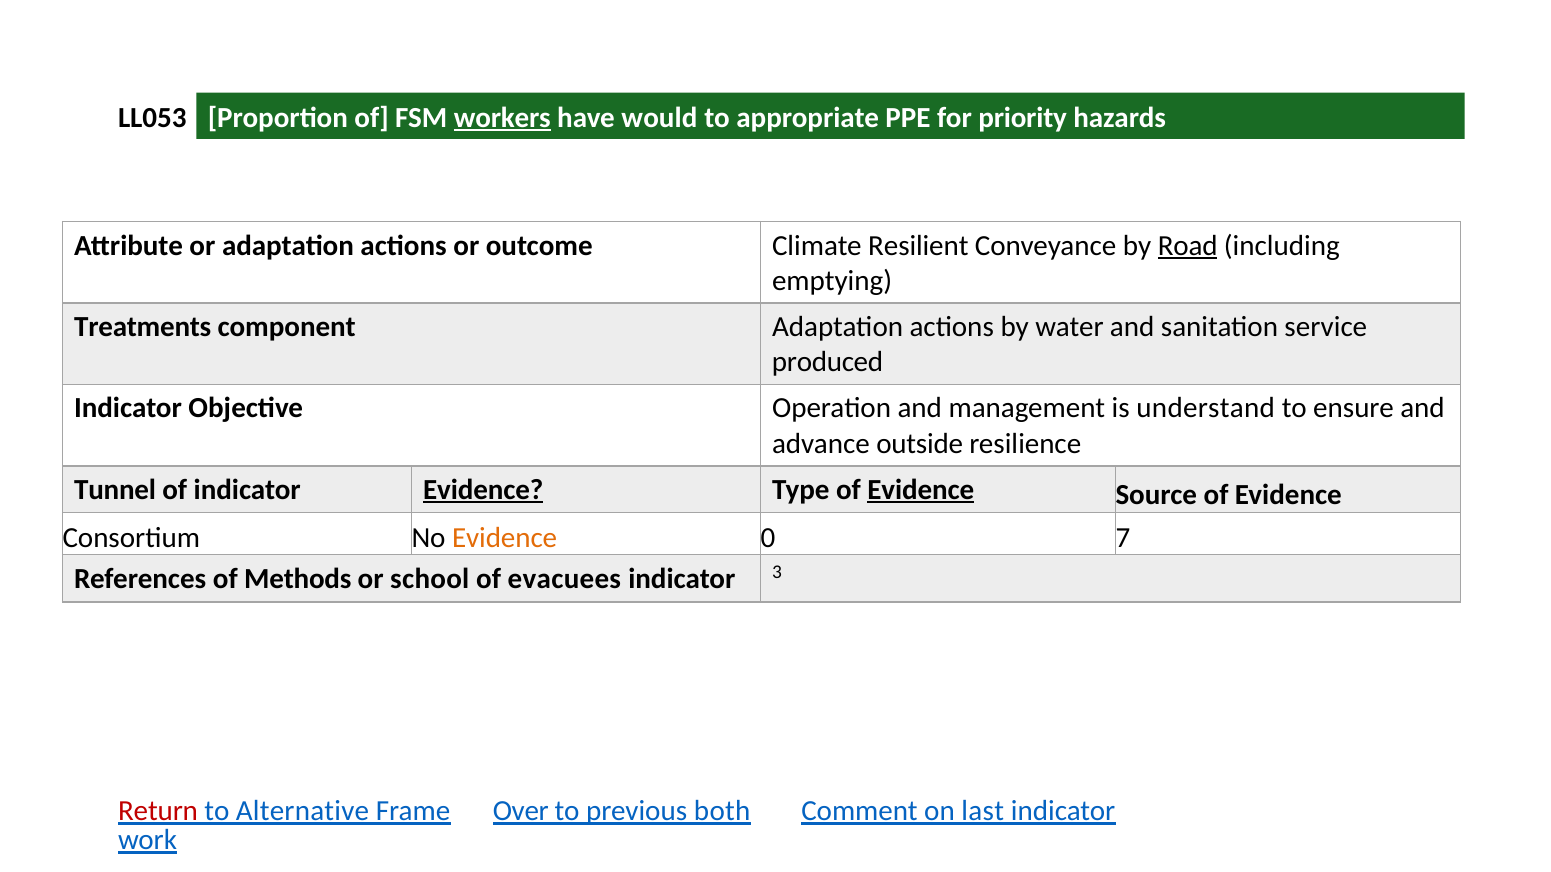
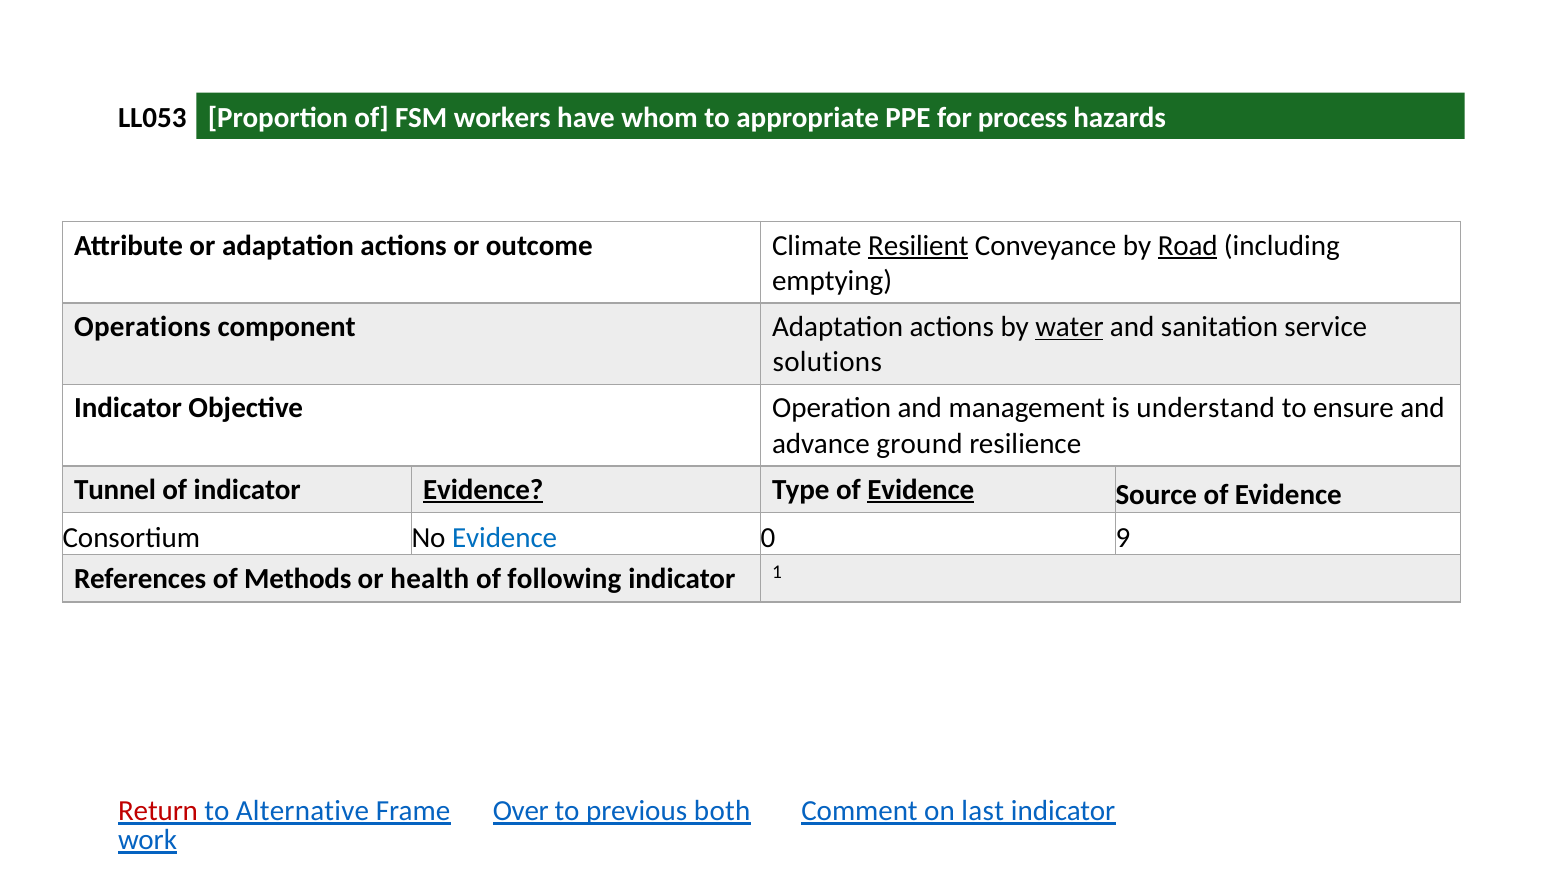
workers underline: present -> none (502, 118)
would: would -> whom (660, 118)
priority: priority -> process (1023, 118)
Resilient underline: none -> present (918, 246)
Treatments: Treatments -> Operations (143, 327)
water underline: none -> present (1070, 327)
produced: produced -> solutions (827, 363)
outside: outside -> ground (919, 444)
Evidence colour: orange -> blue (505, 538)
7: 7 -> 9 (1123, 538)
school: school -> health (430, 579)
evacuees: evacuees -> following (564, 579)
3: 3 -> 1 (777, 573)
